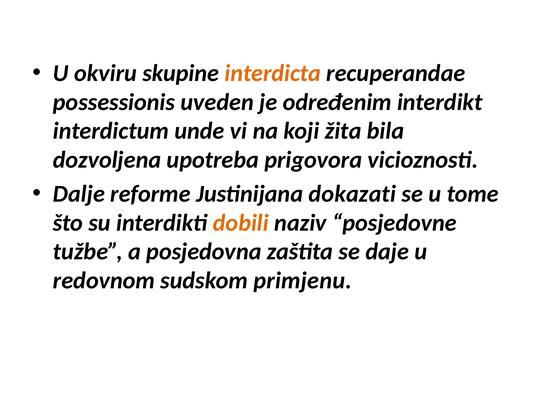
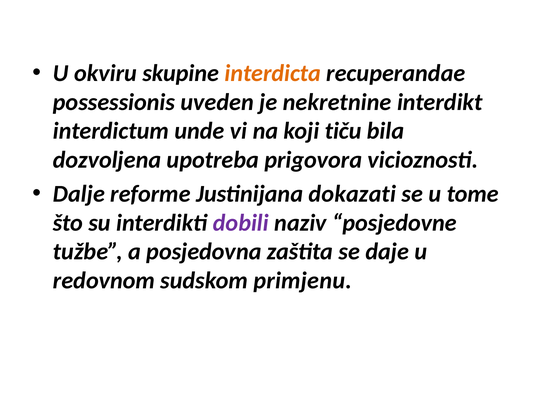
određenim: određenim -> nekretnine (337, 102)
žita: žita -> tiču (343, 131)
dobili colour: orange -> purple (241, 223)
